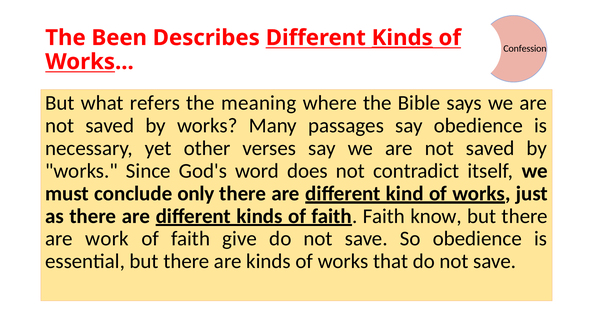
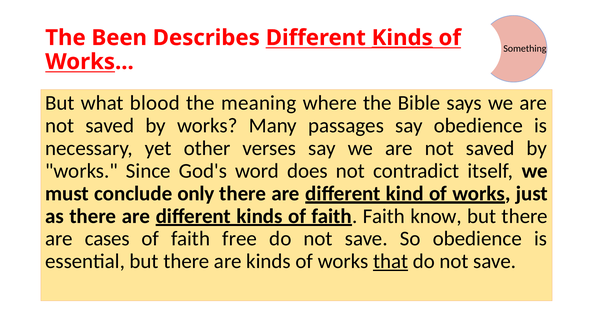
Confession: Confession -> Something (525, 49)
refers: refers -> blood (155, 103)
work: work -> cases (107, 239)
give: give -> free (240, 239)
that underline: none -> present (391, 262)
